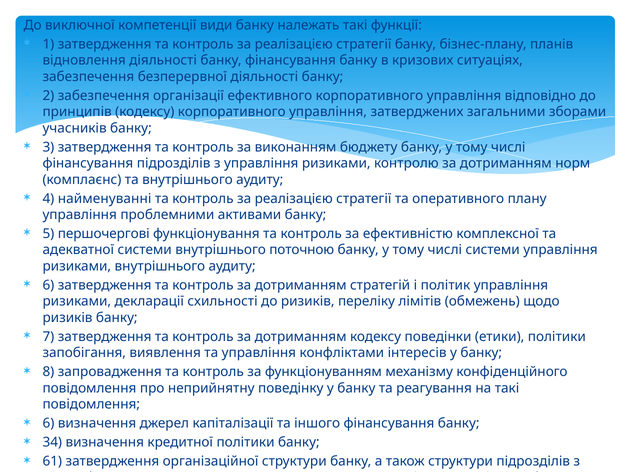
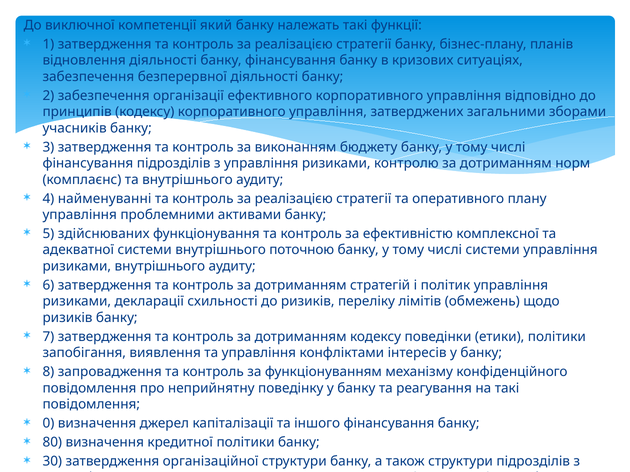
види: види -> який (216, 25)
першочергові: першочергові -> здійснюваних (104, 234)
6: 6 -> 0 (48, 424)
34: 34 -> 80 (52, 443)
61: 61 -> 30 (52, 462)
